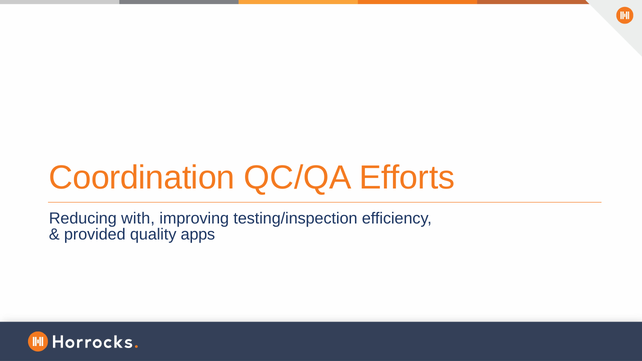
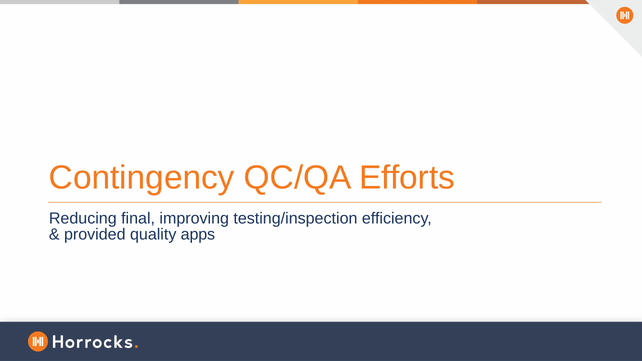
Coordination: Coordination -> Contingency (142, 178)
with: with -> final (138, 219)
